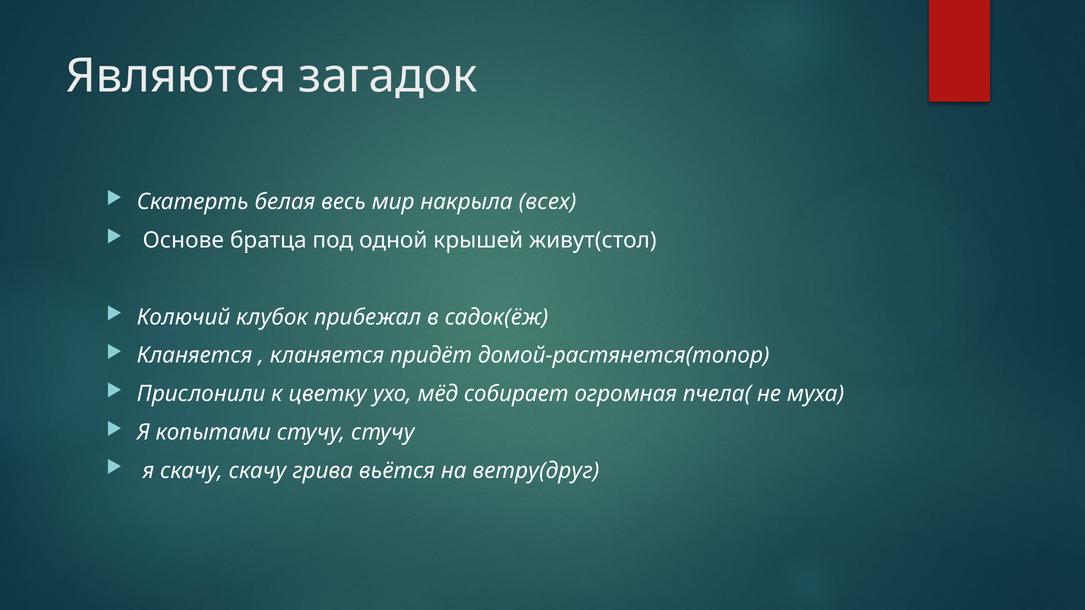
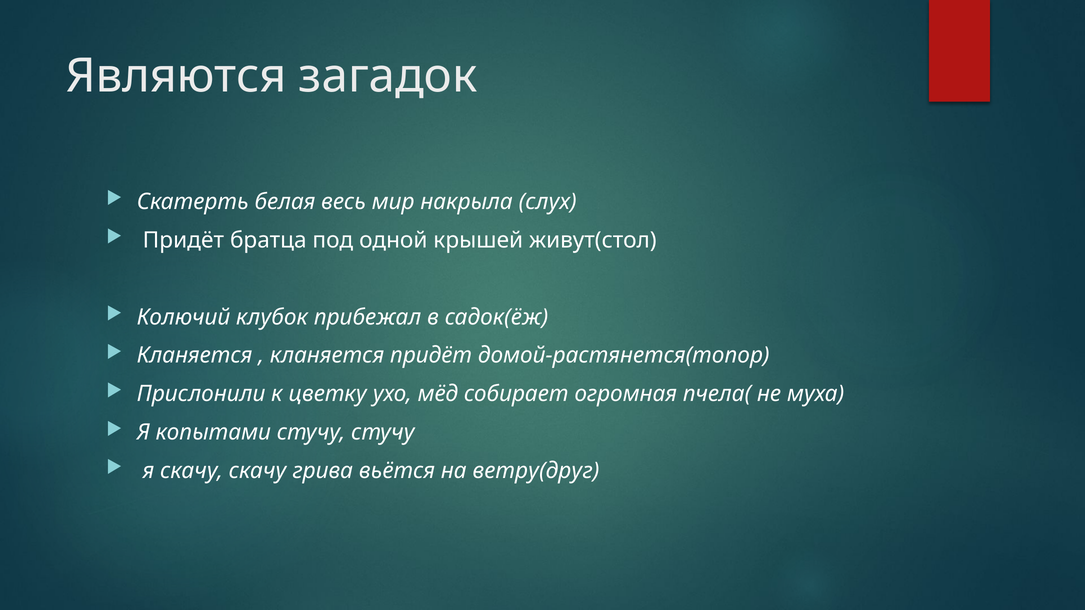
всех: всех -> слух (548, 202)
Основе: Основе -> Придёт (183, 240)
